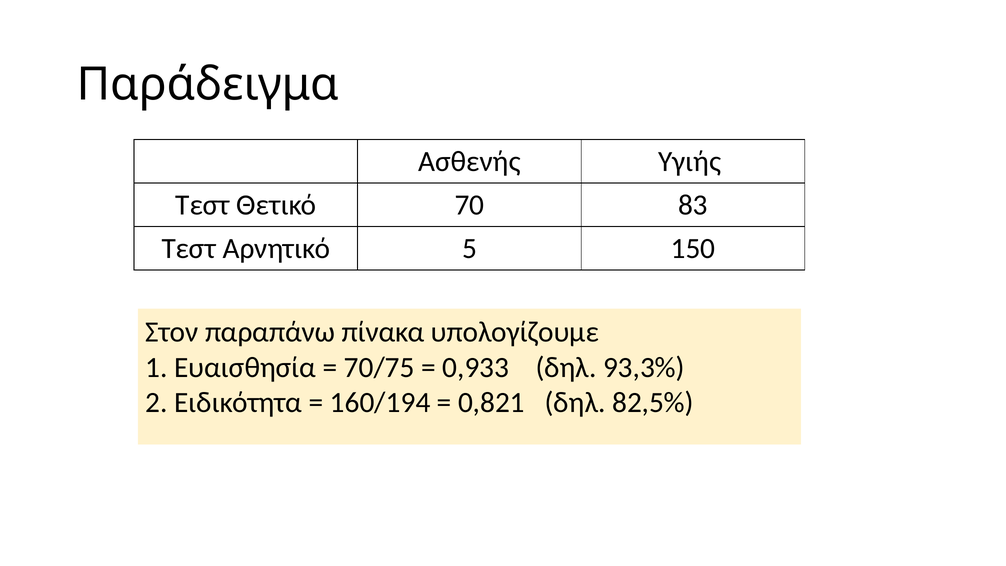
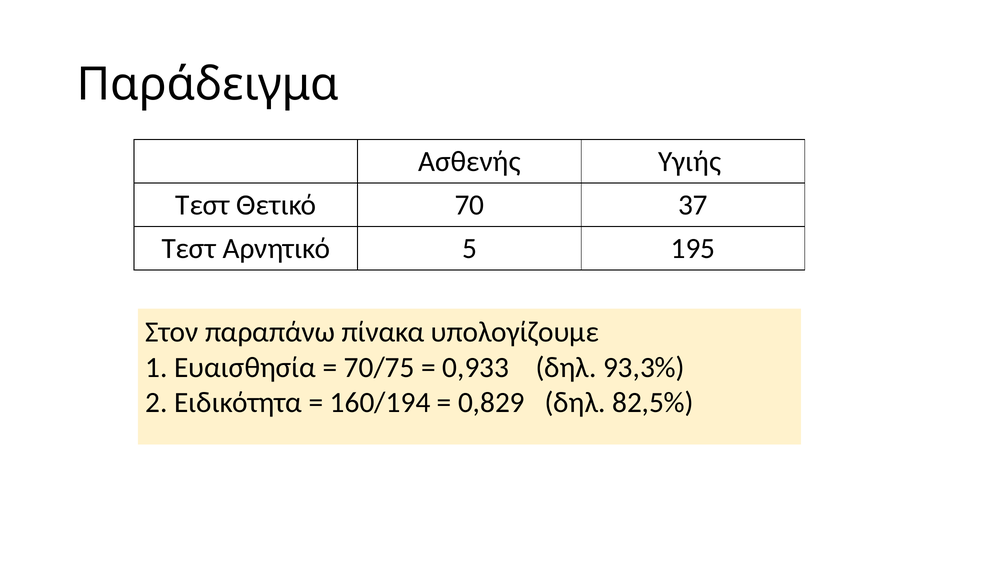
83: 83 -> 37 (693, 205)
150: 150 -> 195 (693, 248)
0,821: 0,821 -> 0,829 (491, 402)
